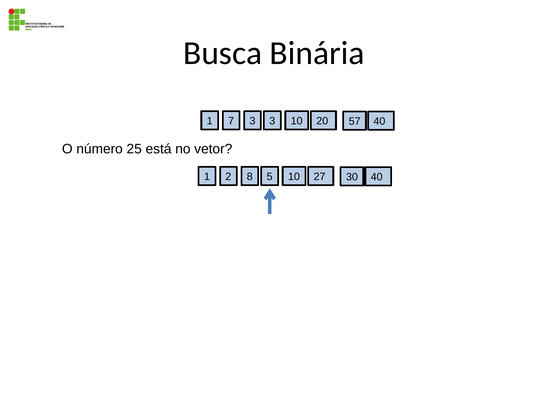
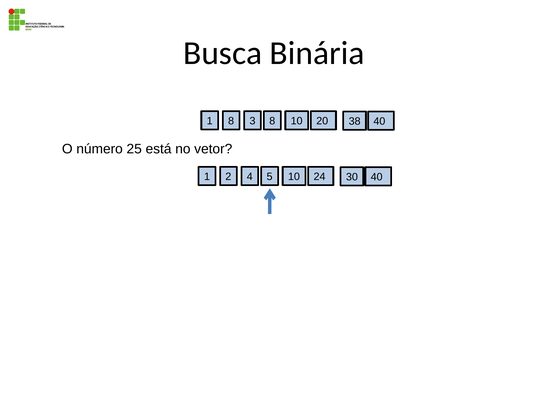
1 7: 7 -> 8 (231, 121)
3 3: 3 -> 8 (272, 121)
57: 57 -> 38 (355, 121)
8: 8 -> 4 (250, 177)
27: 27 -> 24 (320, 177)
